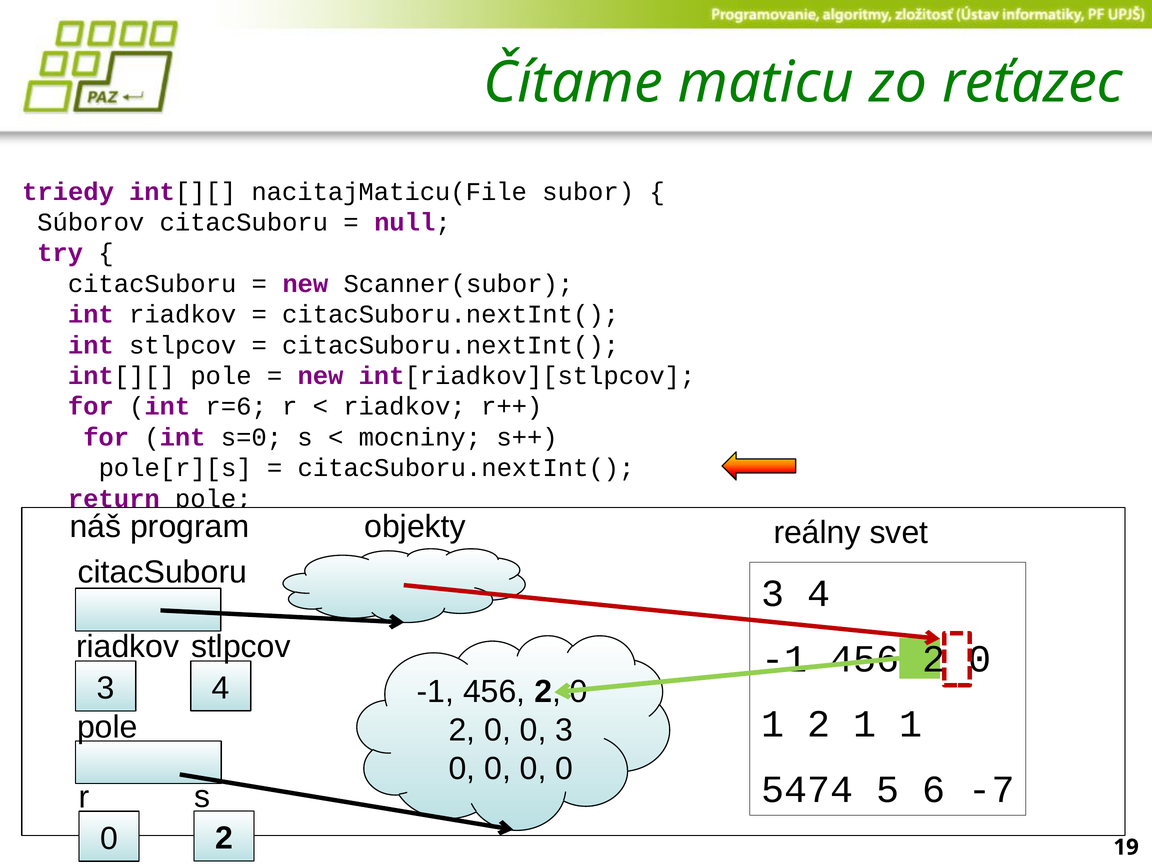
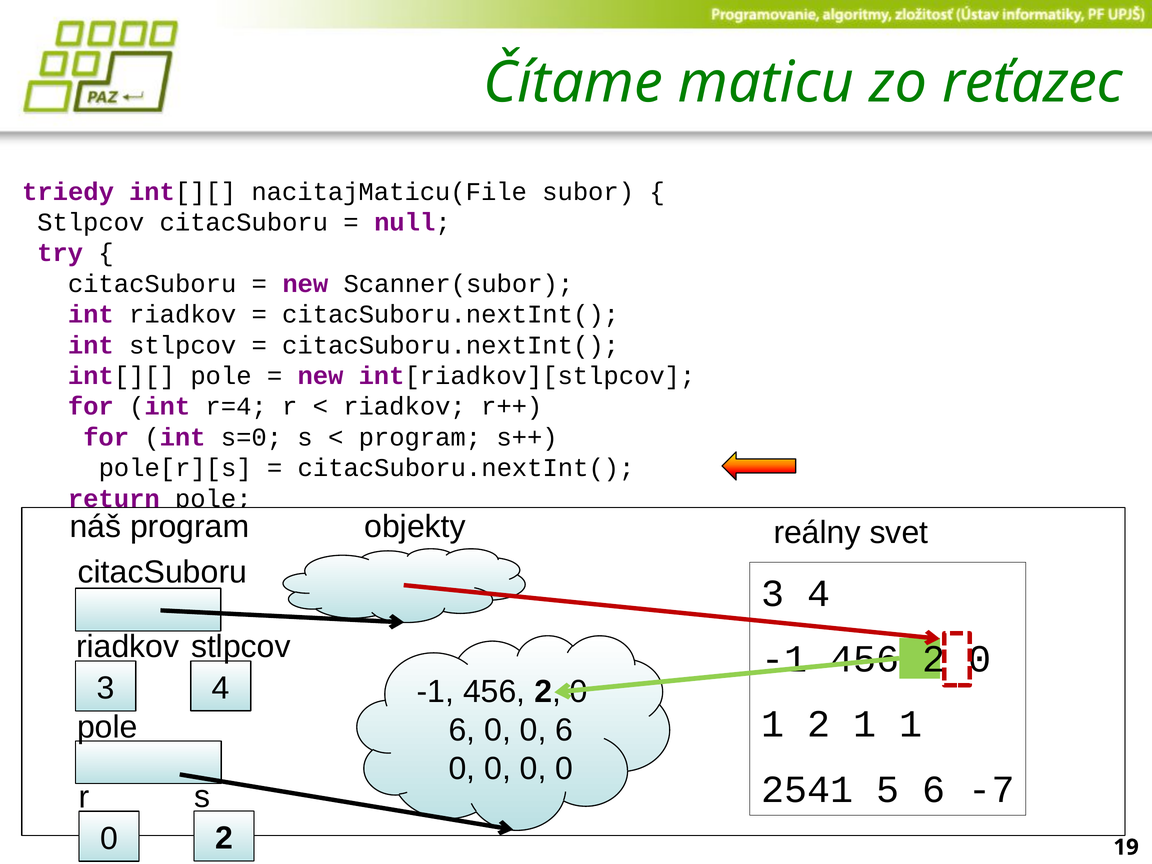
Súborov: Súborov -> Stlpcov (91, 222)
r=6: r=6 -> r=4 (236, 407)
mocniny: mocniny -> program (420, 437)
2: 2 -> 6 (462, 730)
0 0 3: 3 -> 6 (564, 730)
5474: 5474 -> 2541 (807, 789)
